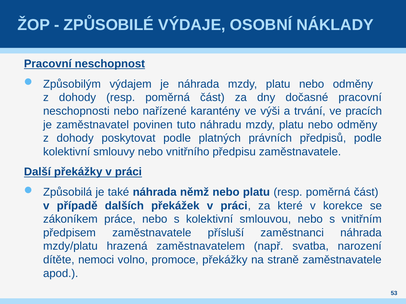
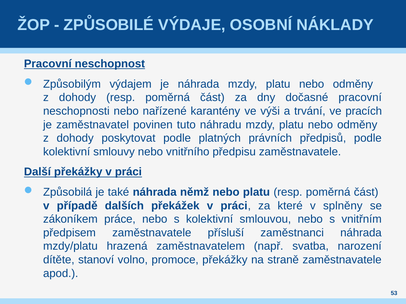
korekce: korekce -> splněny (343, 206)
nemoci: nemoci -> stanoví (96, 260)
